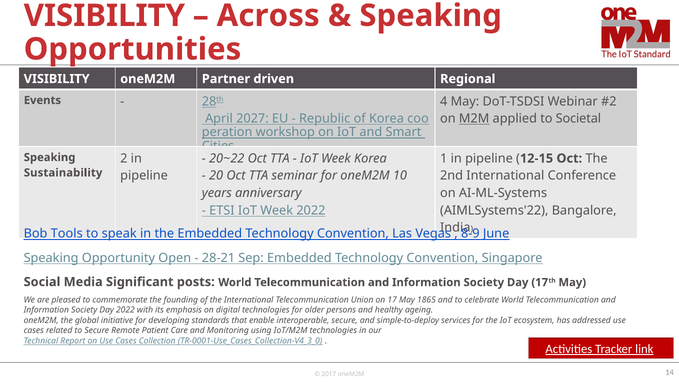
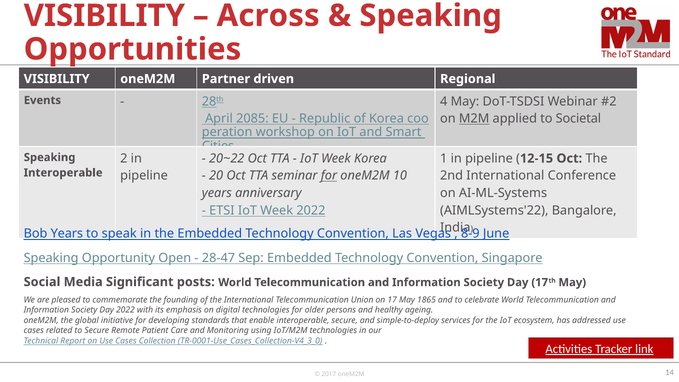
2027: 2027 -> 2085 (252, 119)
Sustainability: Sustainability -> Interoperable (63, 173)
for underline: none -> present (329, 176)
Bob Tools: Tools -> Years (67, 234)
28-21: 28-21 -> 28-47 (218, 258)
